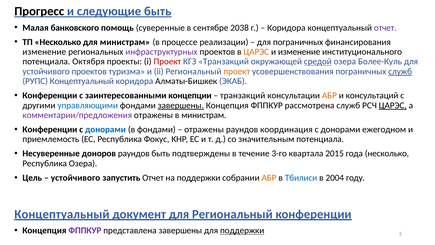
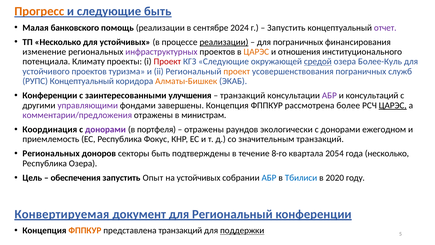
Прогресс colour: black -> orange (39, 11)
помощь суверенные: суверенные -> реализации (160, 28)
2038: 2038 -> 2024 (240, 28)
Коридора: Коридора -> Запустить (286, 28)
для министрам: министрам -> устойчивых (125, 42)
реализации underline: none -> present (224, 42)
и изменение: изменение -> отношения (299, 52)
Октября: Октября -> Климату (89, 62)
КГЗ Транзакций: Транзакций -> Следующие (224, 62)
служб underline: present -> none (400, 71)
Алматы-Бишкек colour: black -> orange (186, 81)
концепции: концепции -> улучшения (190, 95)
АБР colour: orange -> purple (329, 95)
управляющими colour: blue -> purple (88, 105)
завершены underline: present -> none (181, 105)
рассмотрена служб: служб -> более (348, 105)
Конференции: Конференции -> Координация (50, 129)
донорами colour: blue -> purple (105, 129)
в фондами: фондами -> портфеля (156, 129)
координация: координация -> экологически (286, 129)
значительным потенциала: потенциала -> транзакций (320, 139)
Несуверенные: Несуверенные -> Региональных (51, 153)
доноров раундов: раундов -> секторы (134, 153)
3-го: 3-го -> 8-го (279, 153)
2015: 2015 -> 2054 (335, 153)
устойчивого: устойчивого -> обеспечения (76, 178)
запустить Отчет: Отчет -> Опыт (153, 178)
на поддержки: поддержки -> устойчивых (199, 178)
АБР colour: orange -> blue (269, 178)
2004: 2004 -> 2020 (335, 178)
Концептуальный: Концептуальный -> Конвертируемая (62, 214)
ФППКУР colour: purple -> orange (85, 230)
представлена завершены: завершены -> транзакций (180, 230)
